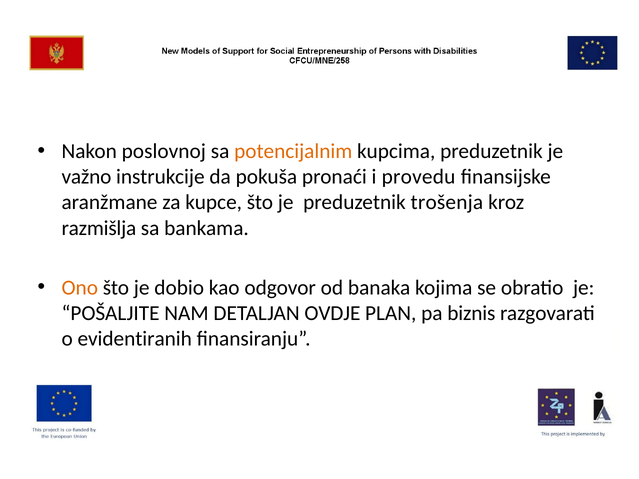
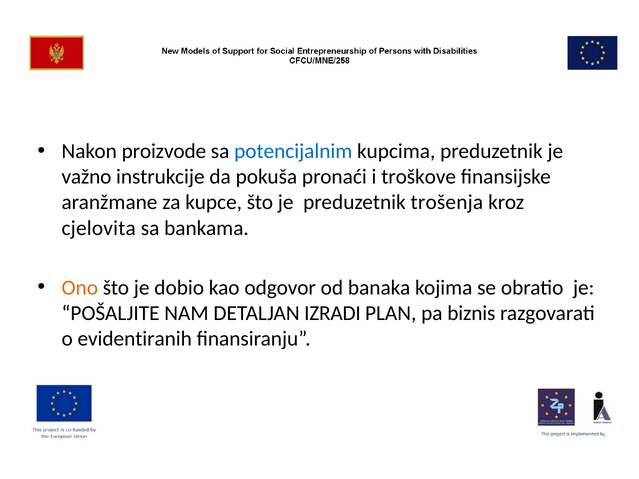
poslovnoj: poslovnoj -> proizvode (164, 151)
potencijalnim colour: orange -> blue (293, 151)
provedu: provedu -> troškove (419, 177)
razmišlja: razmišlja -> cjelovita (99, 228)
OVDJE: OVDJE -> IZRADI (332, 313)
